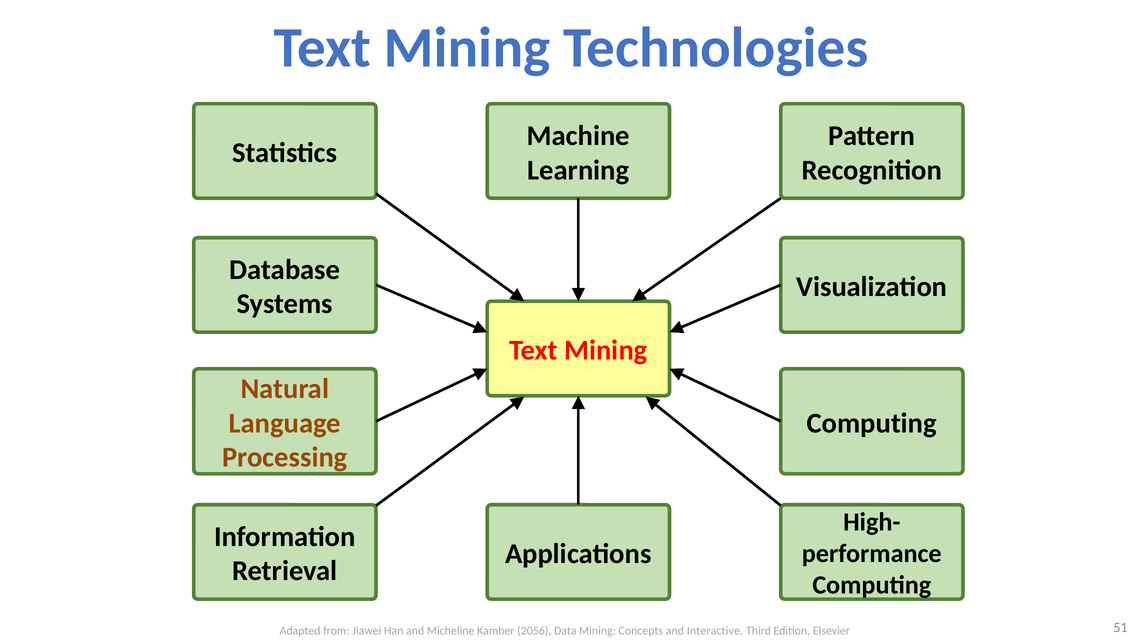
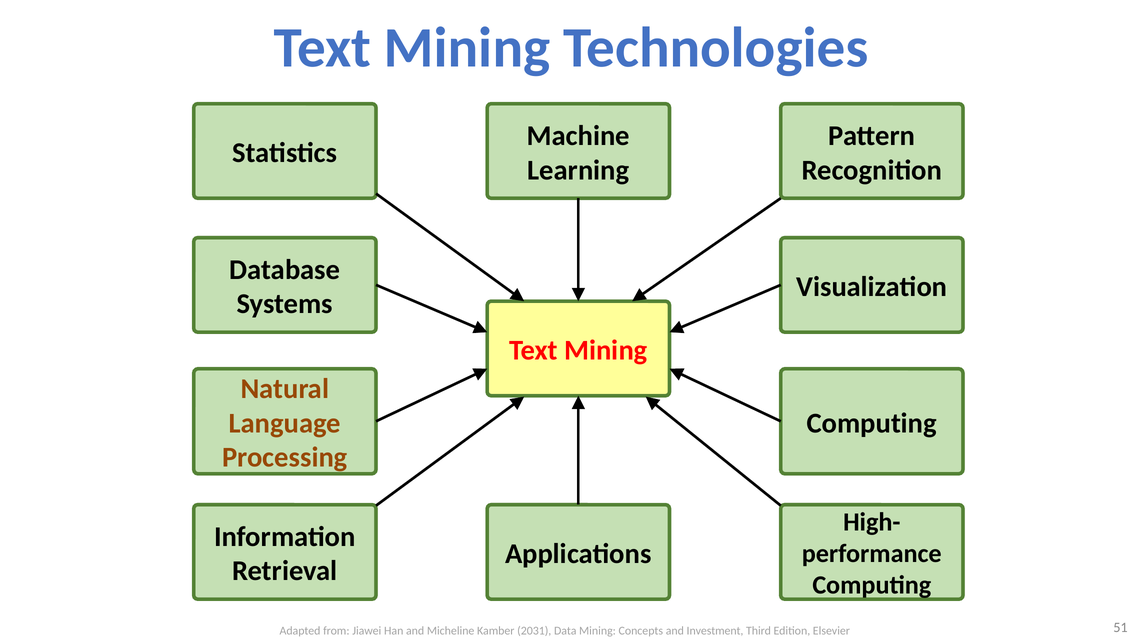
2056: 2056 -> 2031 (534, 631)
Interactive: Interactive -> Investment (715, 631)
